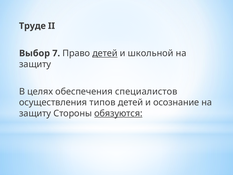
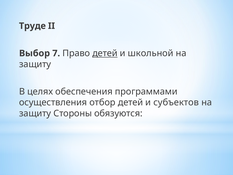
специалистов: специалистов -> программами (146, 91)
типов: типов -> отбор (102, 102)
осознание: осознание -> субъектов (176, 102)
обязуются underline: present -> none (118, 113)
